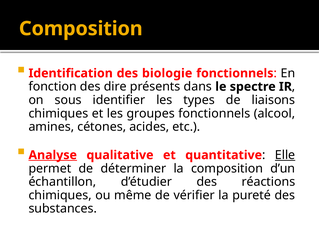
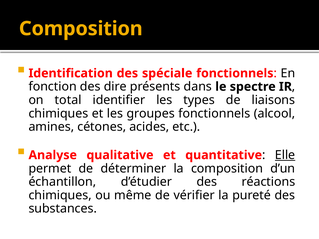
biologie: biologie -> spéciale (167, 73)
sous: sous -> total (68, 100)
Analyse underline: present -> none (53, 155)
